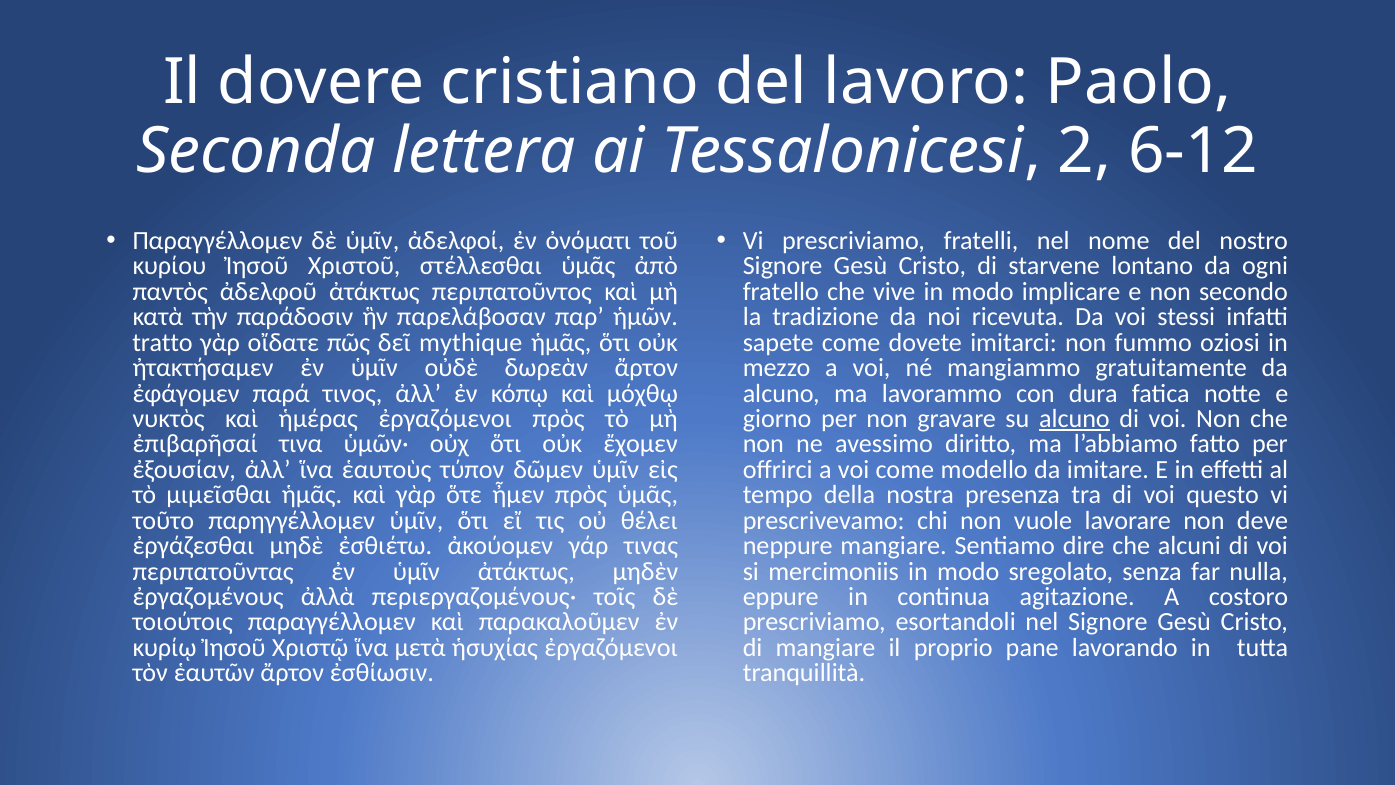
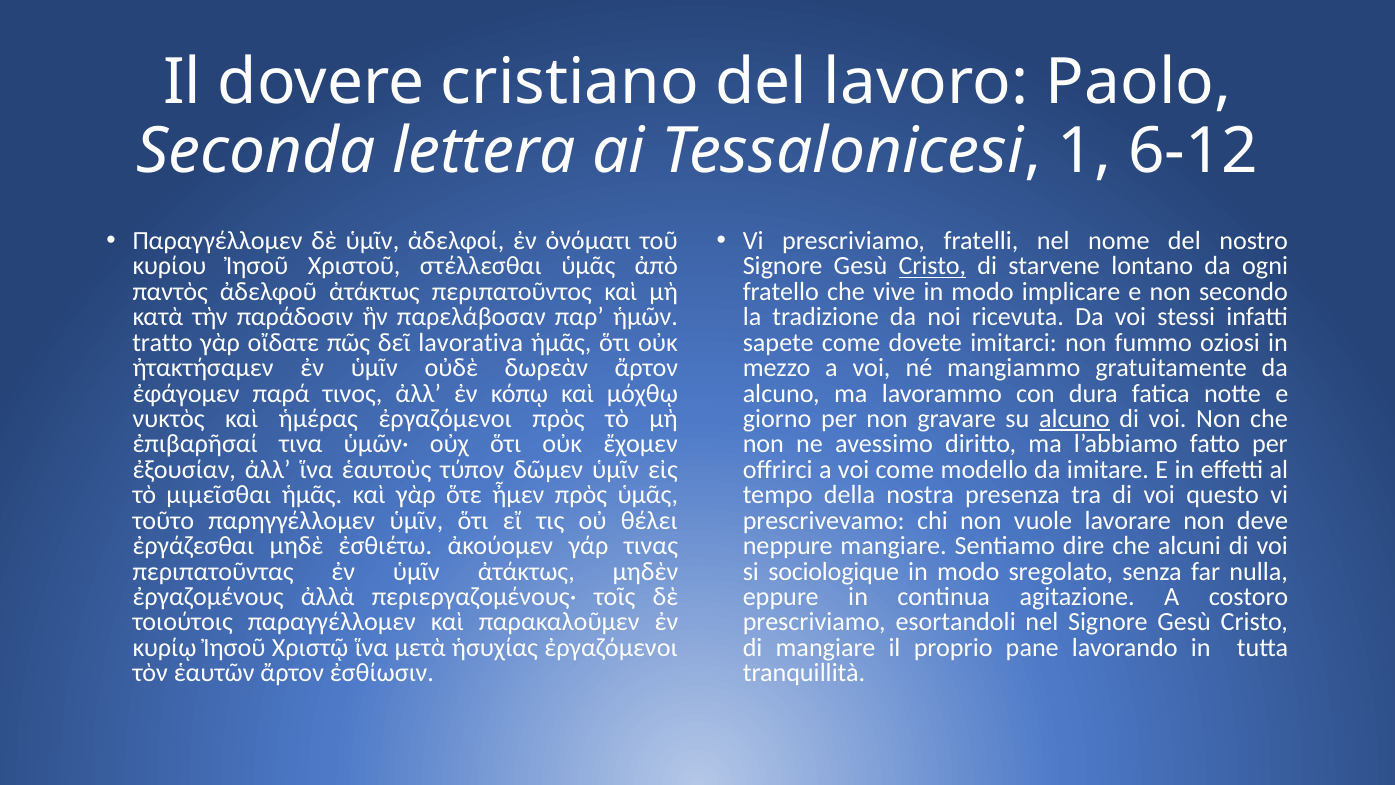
2: 2 -> 1 (1085, 152)
Cristo underline: none -> present (932, 266)
mythique: mythique -> lavorativa (471, 342)
mercimoniis: mercimoniis -> sociologique (834, 571)
